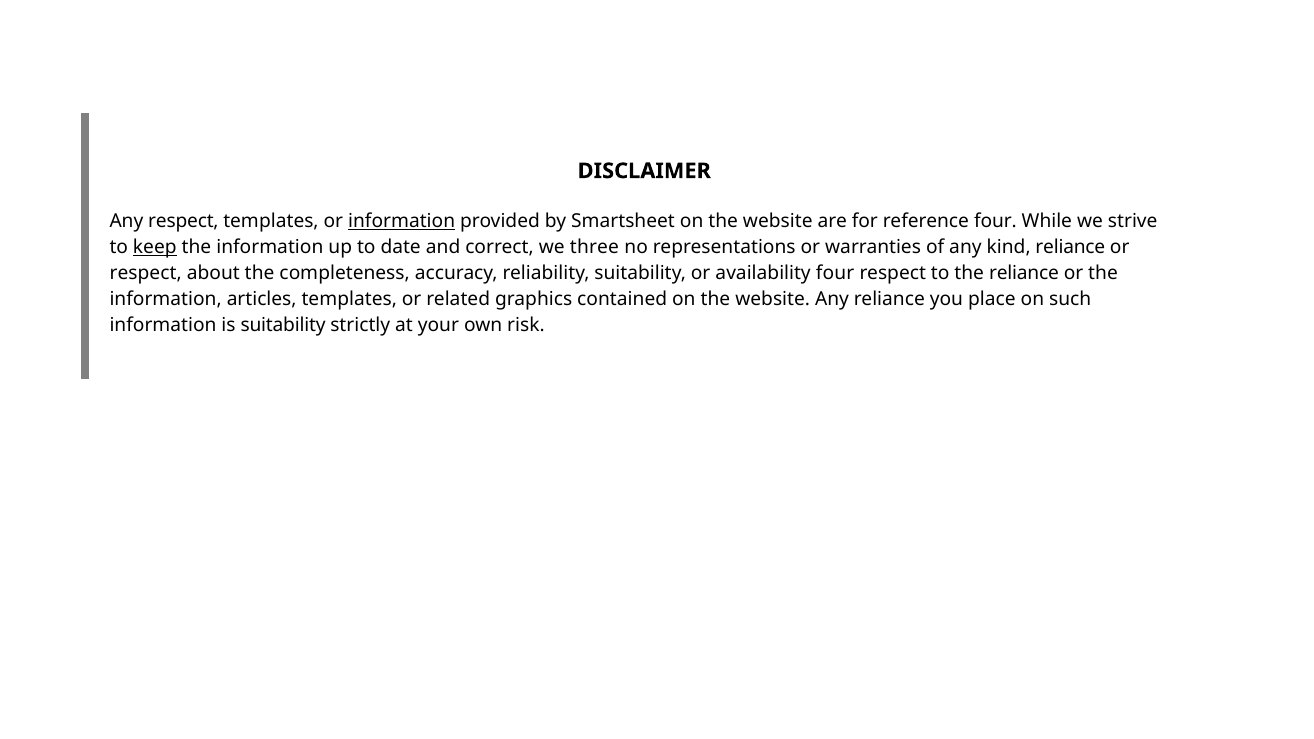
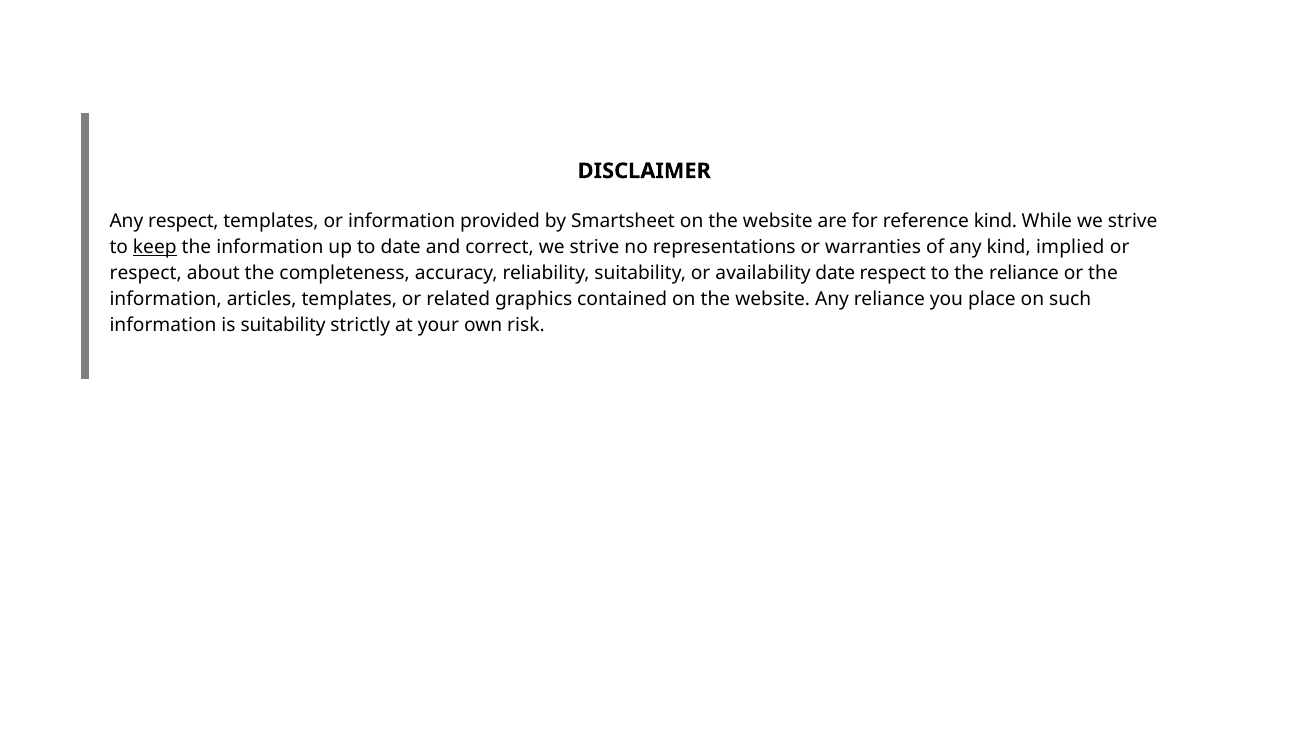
information underline: present -> none (402, 221)
reference four: four -> kind (995, 221)
correct we three: three -> strive (595, 247)
kind reliance: reliance -> implied (1070, 247)
availability four: four -> date (835, 273)
